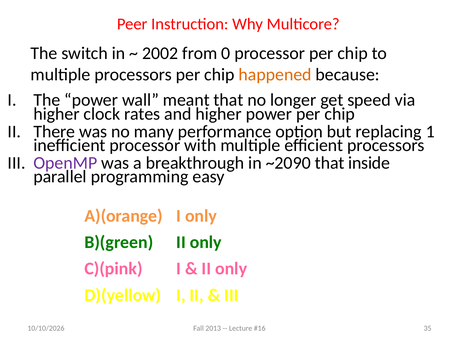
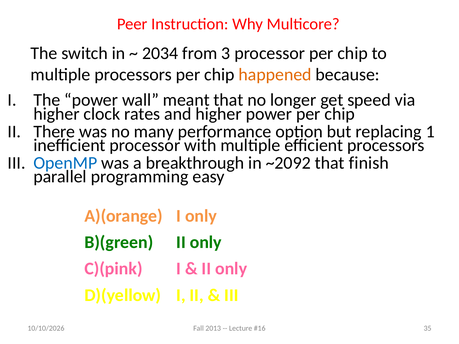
2002: 2002 -> 2034 (160, 53)
0: 0 -> 3 (226, 53)
OpenMP colour: purple -> blue (65, 163)
~2090: ~2090 -> ~2092 (288, 163)
inside: inside -> finish (369, 163)
